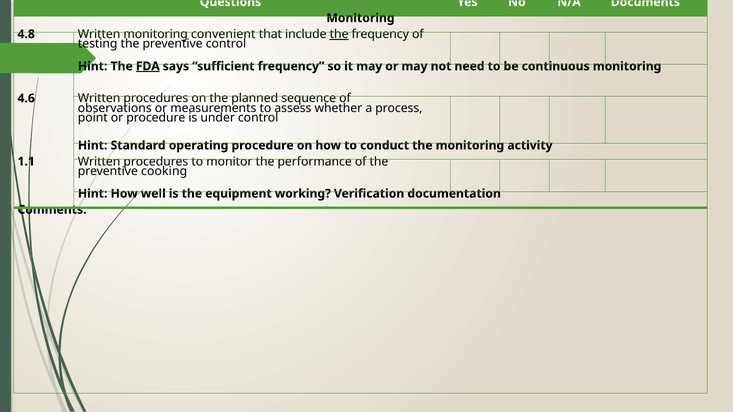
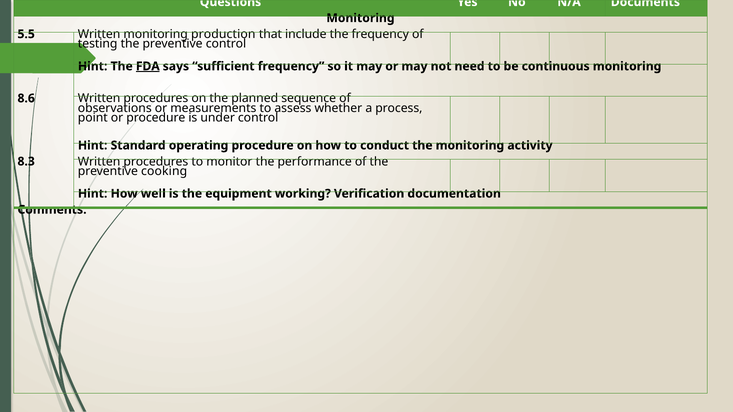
4.8: 4.8 -> 5.5 (26, 34)
convenient: convenient -> production (223, 34)
the underline: present -> none (339, 34)
4.6: 4.6 -> 8.6 (26, 98)
1.1: 1.1 -> 8.3 (26, 162)
